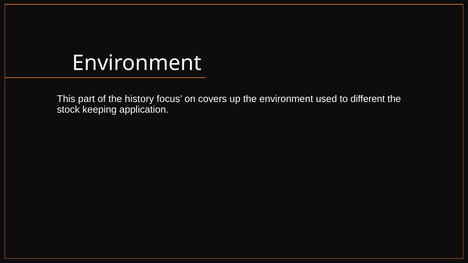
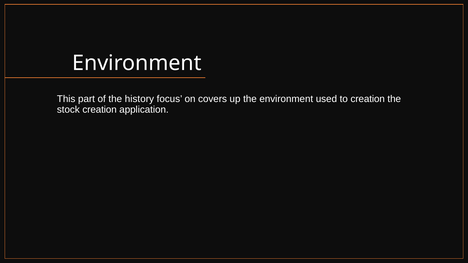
to different: different -> creation (368, 99)
stock keeping: keeping -> creation (100, 110)
